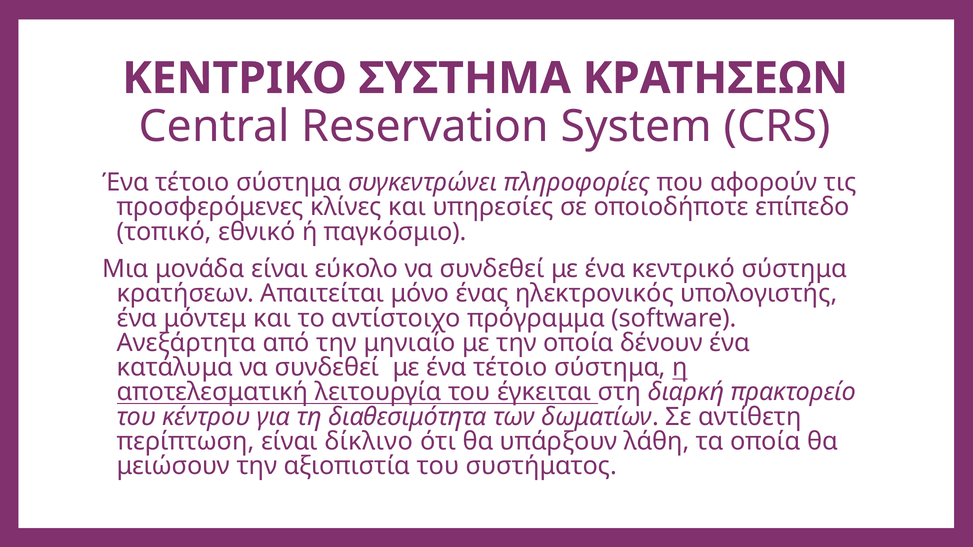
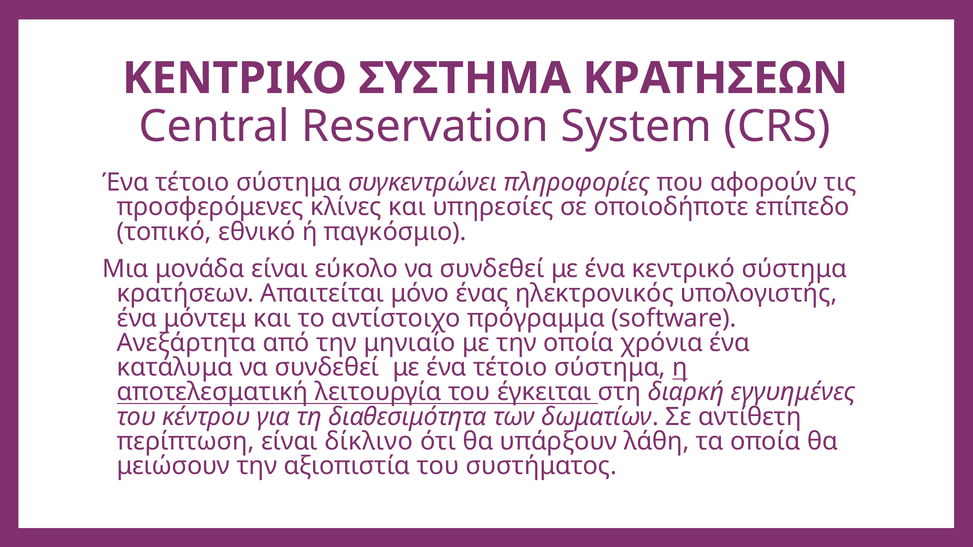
δένουν: δένουν -> χρόνια (662, 343)
πρακτορείο: πρακτορείο -> εγγυημένες (793, 392)
